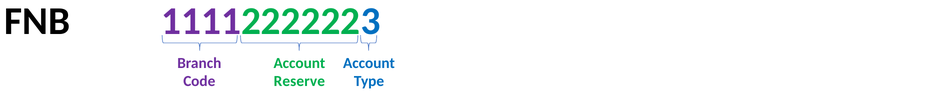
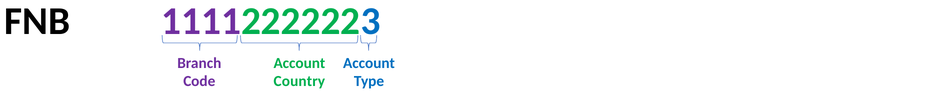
Reserve: Reserve -> Country (299, 81)
